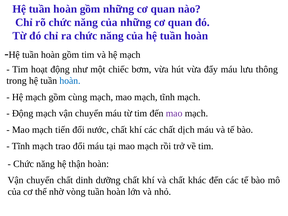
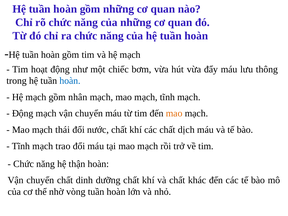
cùng: cùng -> nhân (78, 97)
mao colour: purple -> orange (174, 113)
tiến: tiến -> thái (63, 130)
